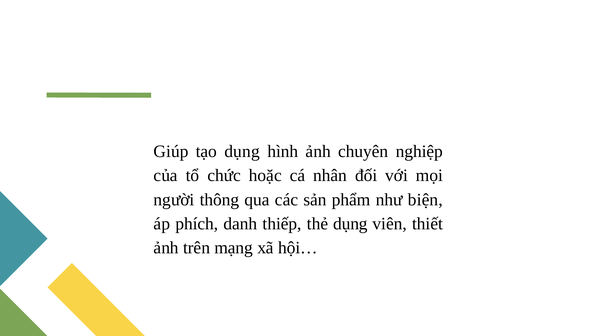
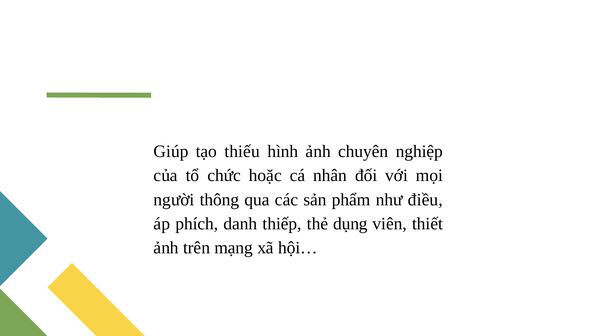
tạo dụng: dụng -> thiếu (242, 151)
biện: biện -> điều (425, 199)
